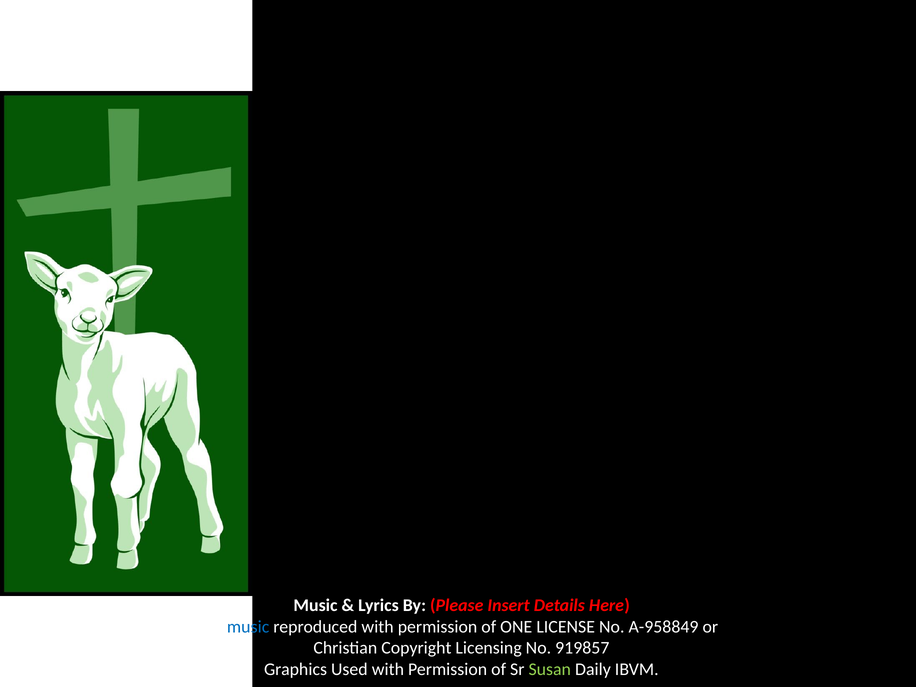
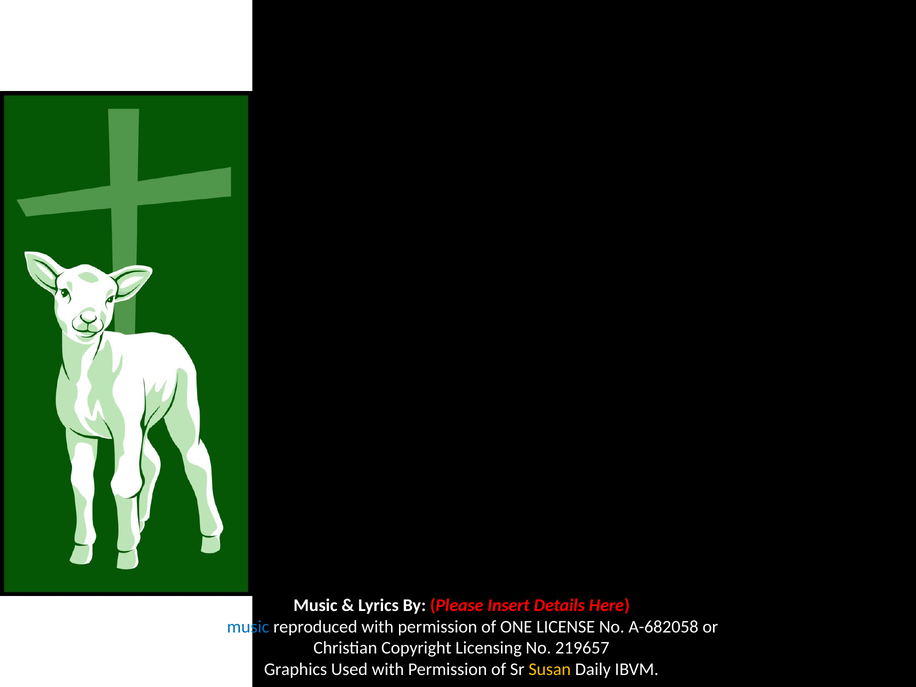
A-958849: A-958849 -> A-682058 (664, 627)
919857: 919857 -> 219657 (582, 648)
Susan colour: light green -> yellow (550, 669)
